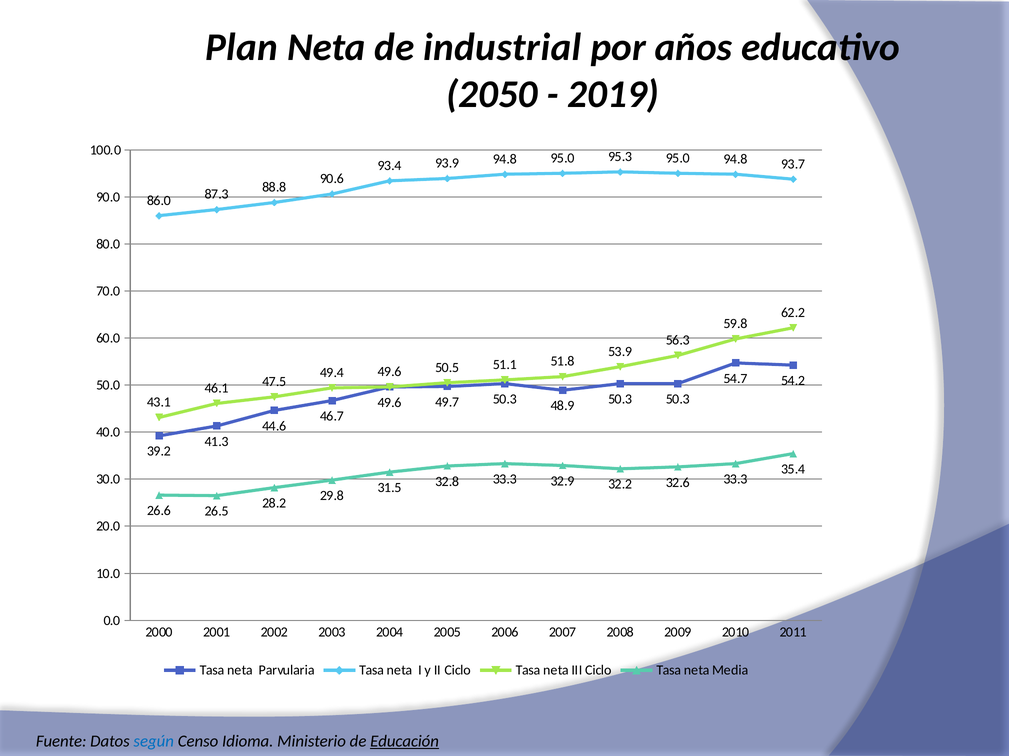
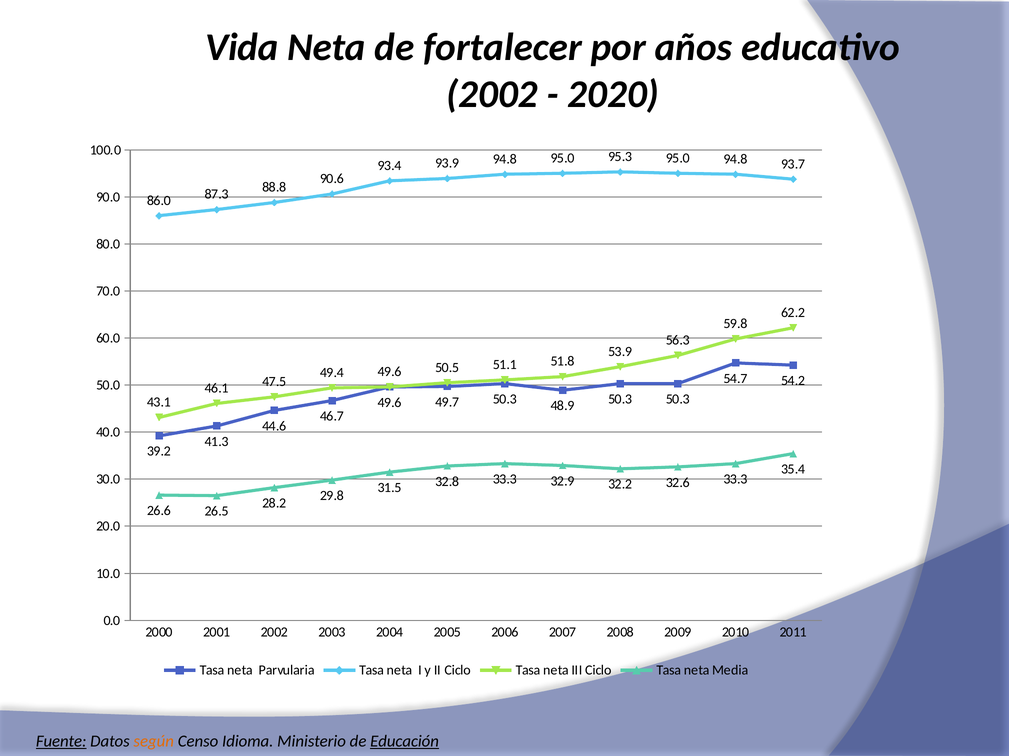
Plan: Plan -> Vida (242, 47)
industrial: industrial -> fortalecer (502, 47)
2050: 2050 -> 2002 (492, 94)
2019: 2019 -> 2020 (613, 94)
Fuente underline: none -> present (61, 742)
según colour: blue -> orange (154, 742)
